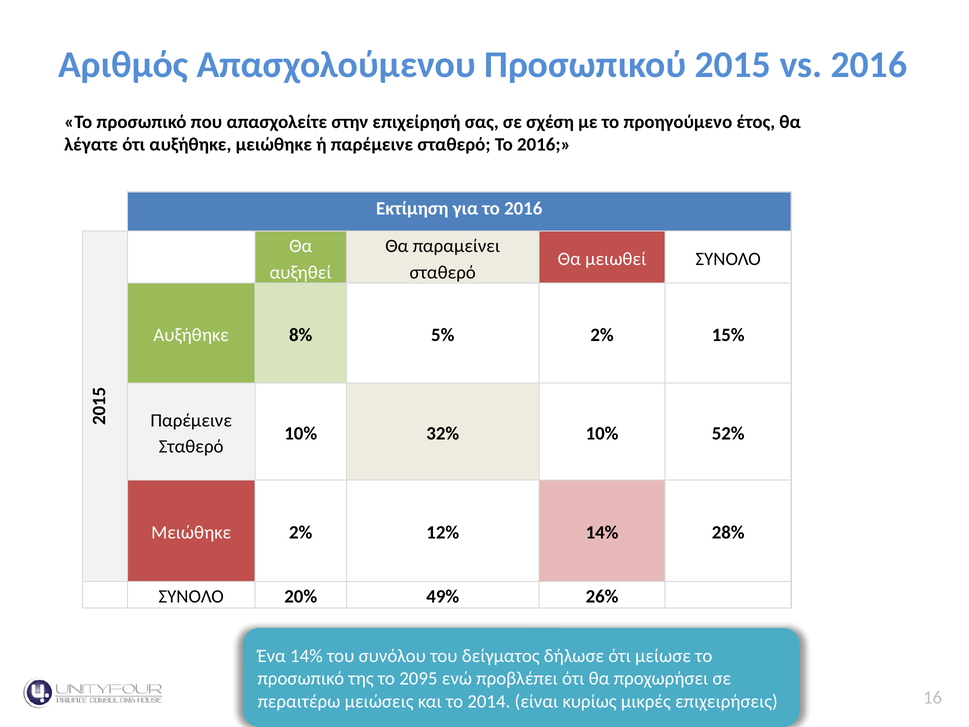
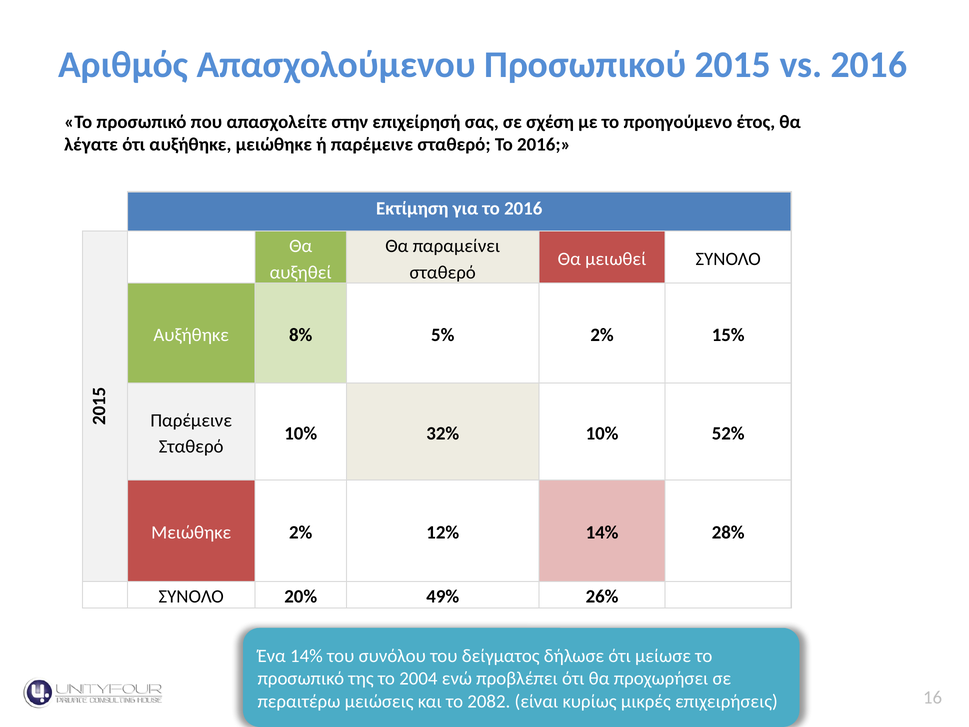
2095: 2095 -> 2004 (418, 678)
2014: 2014 -> 2082 (489, 701)
